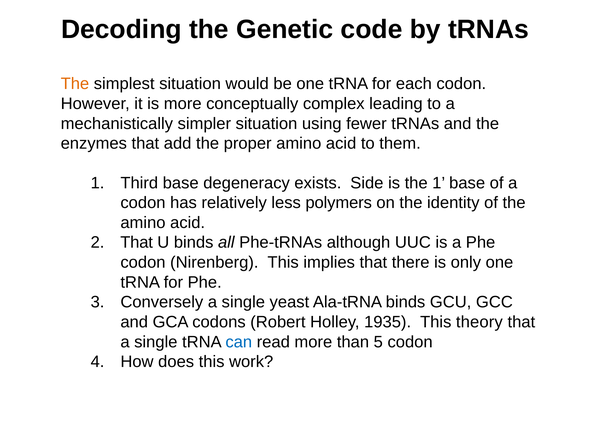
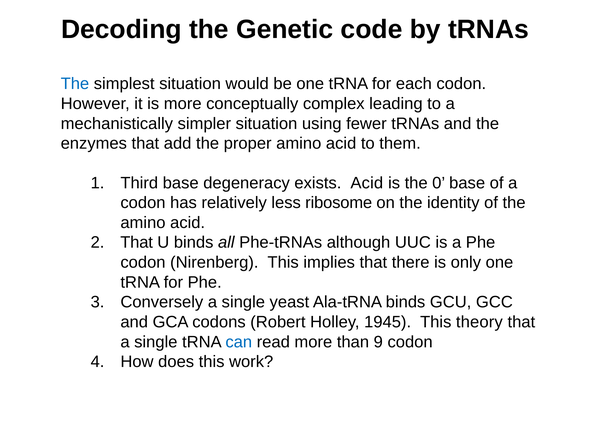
The colour: orange -> blue (75, 84)
exists Side: Side -> Acid (367, 183)
the 1: 1 -> 0 (439, 183)
polymers: polymers -> ribosome (339, 203)
1935: 1935 -> 1945 (388, 322)
5: 5 -> 9 (378, 342)
